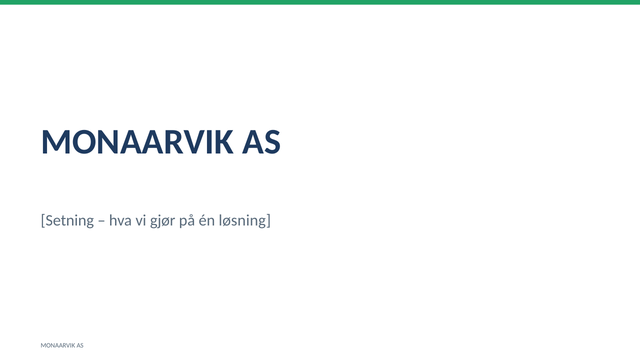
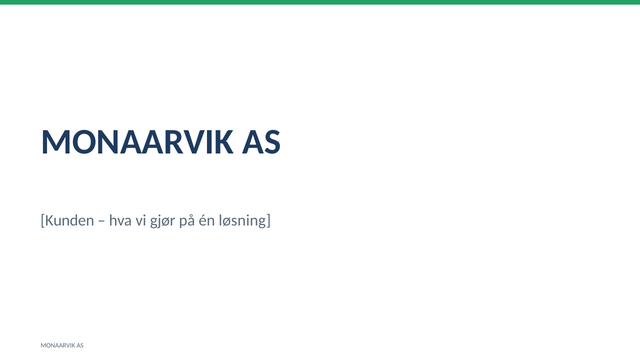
Setning: Setning -> Kunden (67, 220)
